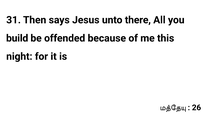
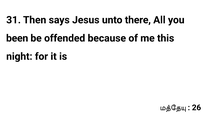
build: build -> been (17, 38)
